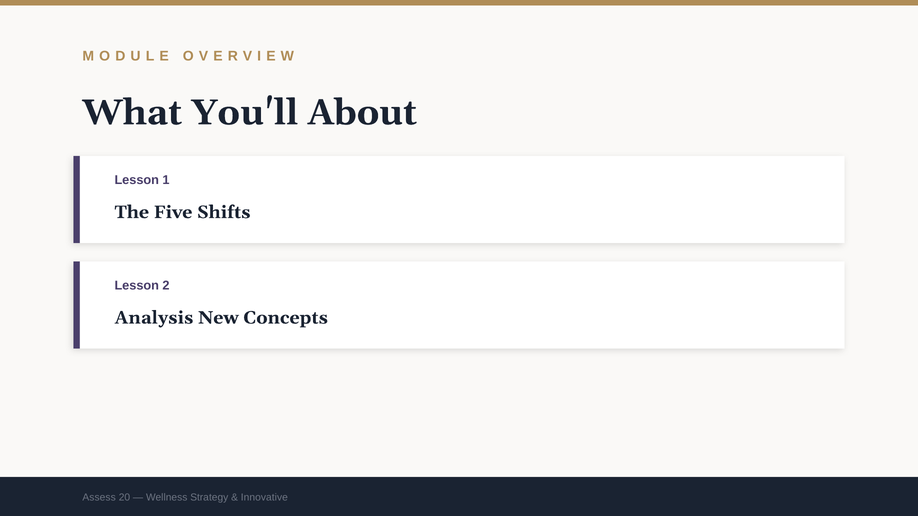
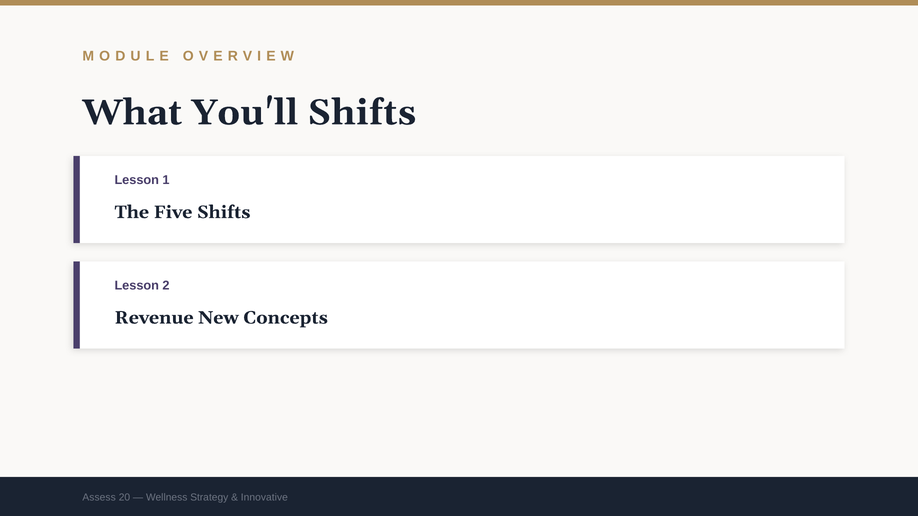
You'll About: About -> Shifts (362, 113)
Analysis: Analysis -> Revenue (154, 318)
